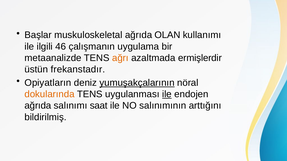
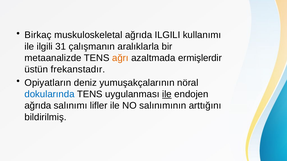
Başlar: Başlar -> Birkaç (38, 35)
ağrıda OLAN: OLAN -> ILGILI (167, 35)
46: 46 -> 31 (61, 47)
uygulama: uygulama -> aralıklarla (138, 47)
yumuşakçalarının underline: present -> none (137, 83)
dokularında colour: orange -> blue (50, 94)
saat: saat -> lifler (99, 106)
